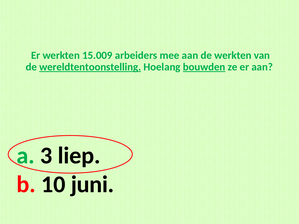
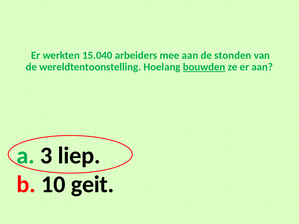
15.009: 15.009 -> 15.040 (97, 55)
de werkten: werkten -> stonden (233, 55)
wereldtentoonstelling underline: present -> none (90, 67)
juni: juni -> geit (92, 185)
